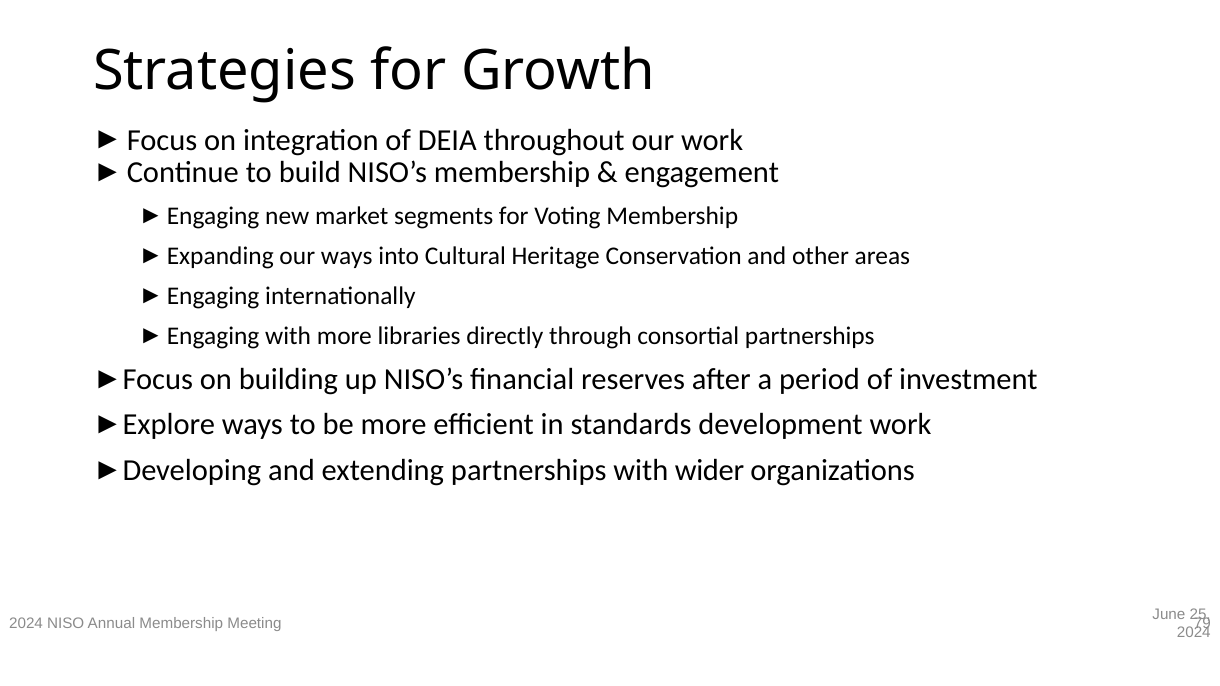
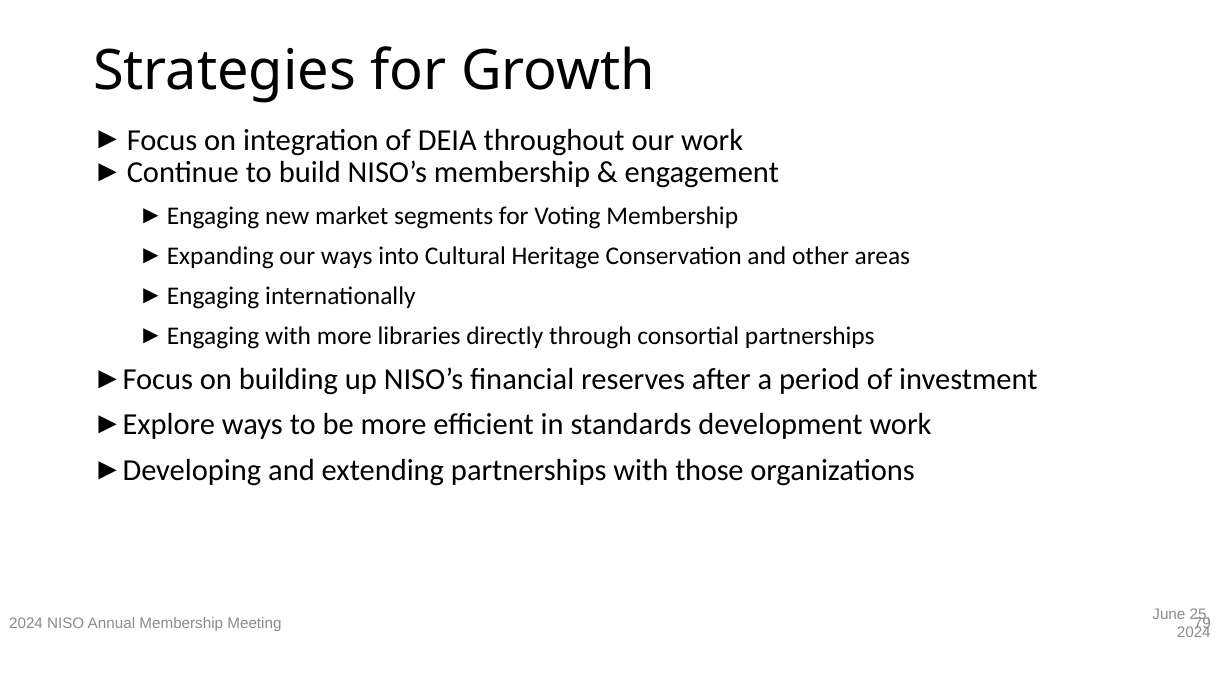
wider: wider -> those (709, 471)
